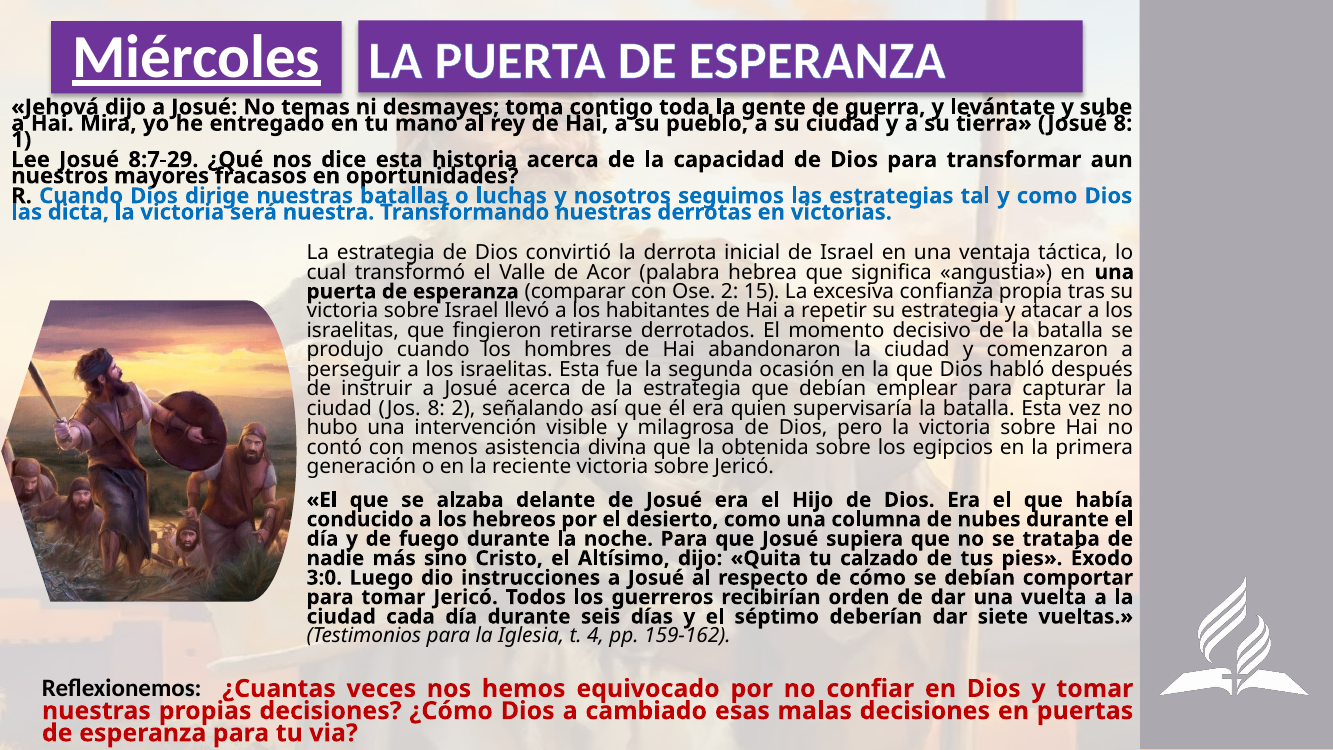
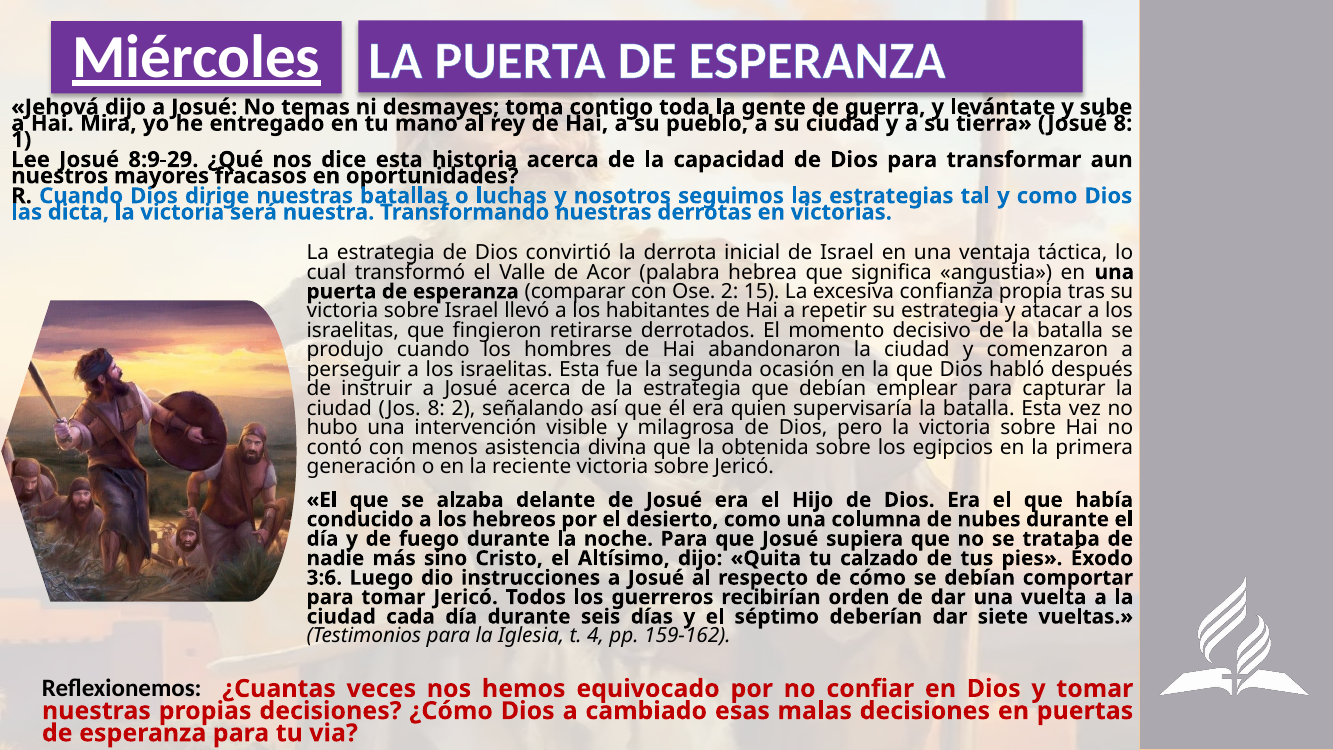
8:7-29: 8:7-29 -> 8:9-29 (163, 160)
3:0: 3:0 -> 3:6 (324, 578)
